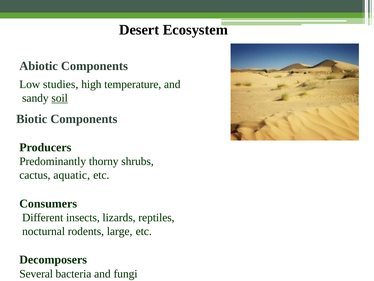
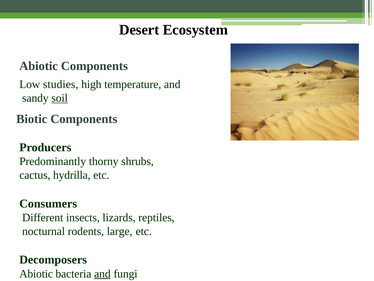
aquatic: aquatic -> hydrilla (72, 175)
Several: Several -> Abiotic (36, 273)
and underline: none -> present (102, 273)
